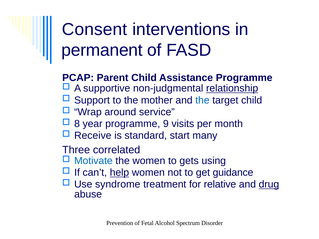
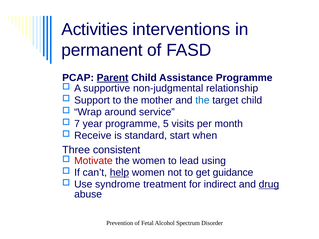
Consent: Consent -> Activities (95, 29)
Parent underline: none -> present (113, 78)
relationship underline: present -> none (232, 88)
8: 8 -> 7 (77, 124)
9: 9 -> 5 (166, 124)
many: many -> when (205, 136)
correlated: correlated -> consistent (117, 150)
Motivate colour: blue -> red (93, 161)
gets: gets -> lead (189, 161)
relative: relative -> indirect (220, 185)
